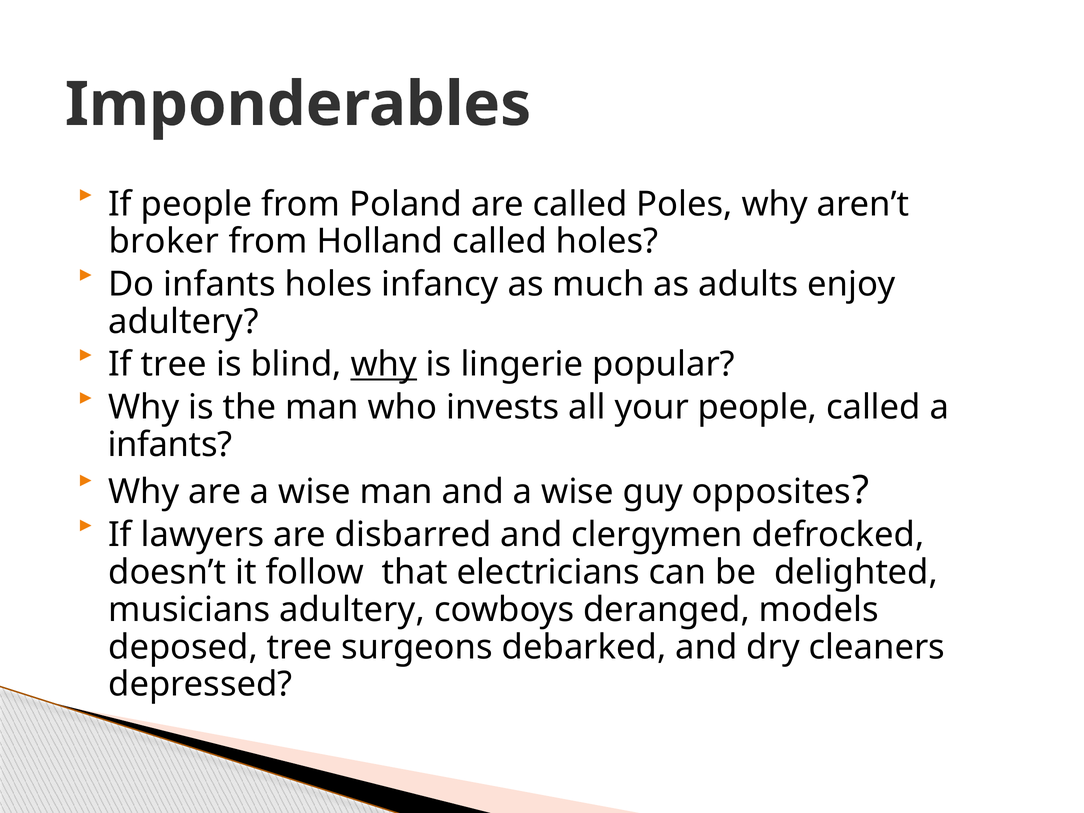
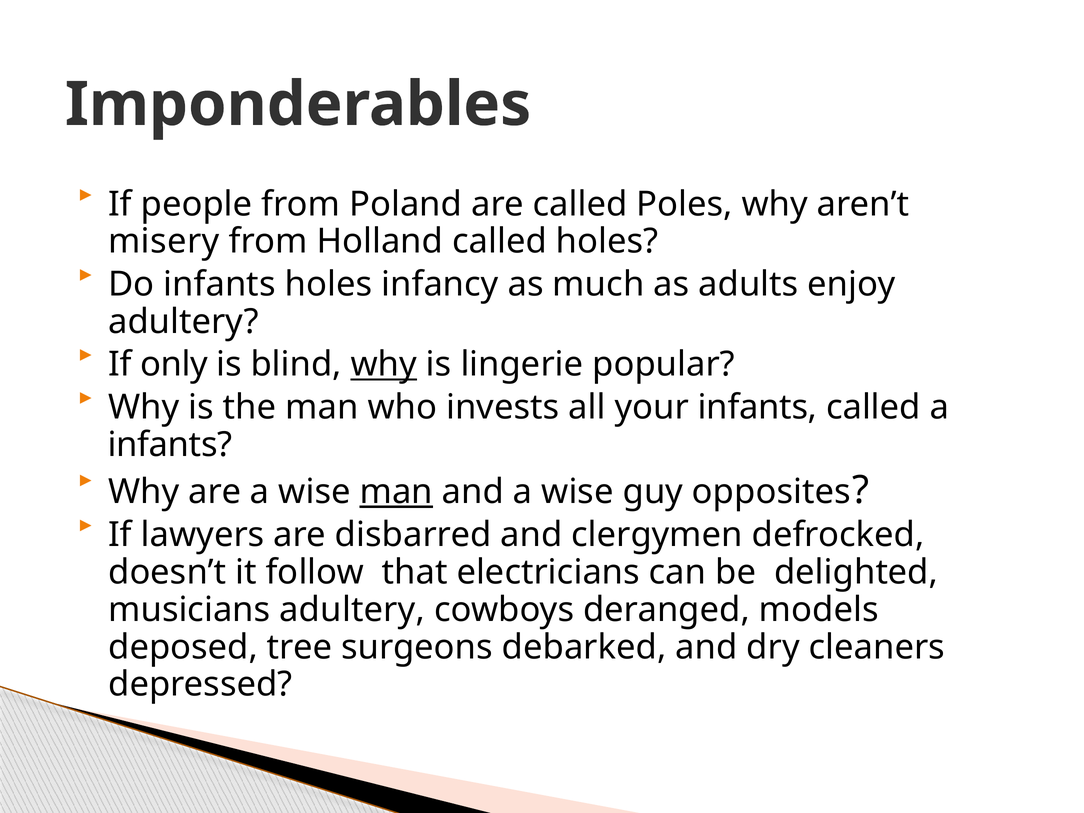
broker: broker -> misery (164, 242)
If tree: tree -> only (174, 364)
your people: people -> infants (758, 407)
man underline: none -> present (396, 492)
